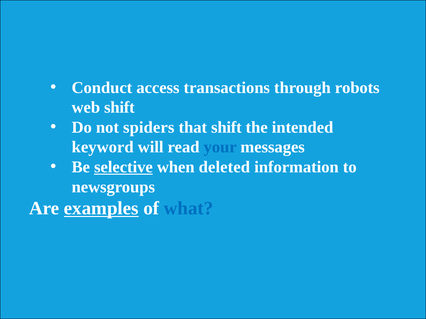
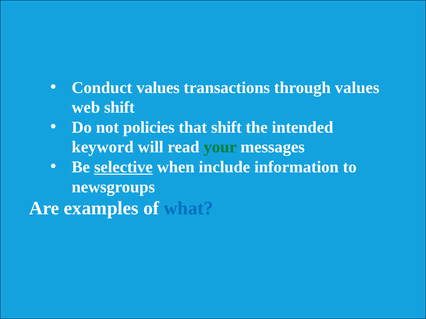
Conduct access: access -> values (158, 88)
through robots: robots -> values (357, 88)
spiders: spiders -> policies (149, 128)
your colour: blue -> green (220, 147)
deleted: deleted -> include (224, 167)
examples underline: present -> none (101, 209)
